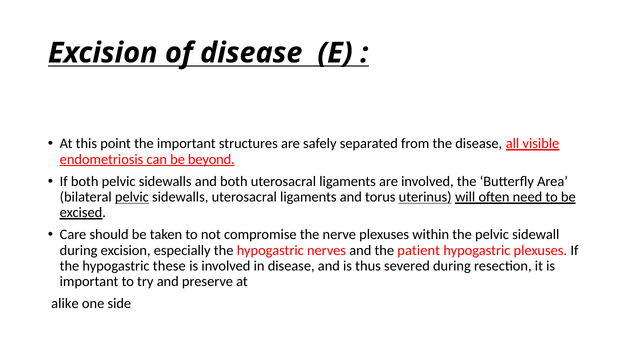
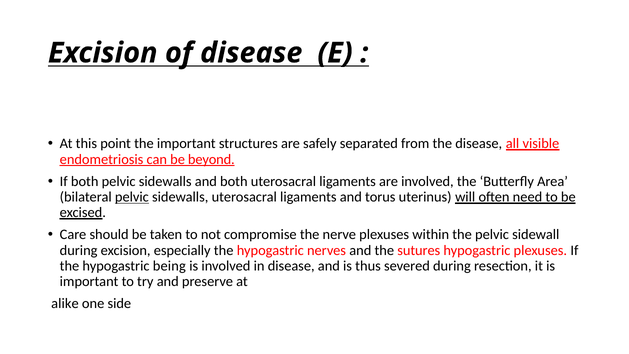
uterinus underline: present -> none (425, 197)
patient: patient -> sutures (419, 250)
these: these -> being (169, 266)
